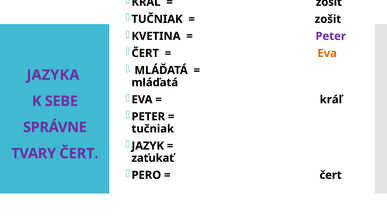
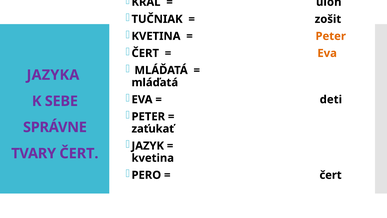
zošit: zošit -> úloh (329, 2)
Peter colour: purple -> orange (331, 36)
kráľ: kráľ -> deti (331, 99)
tučniak: tučniak -> zaťukať (153, 129)
zaťukať: zaťukať -> kvetina (153, 158)
